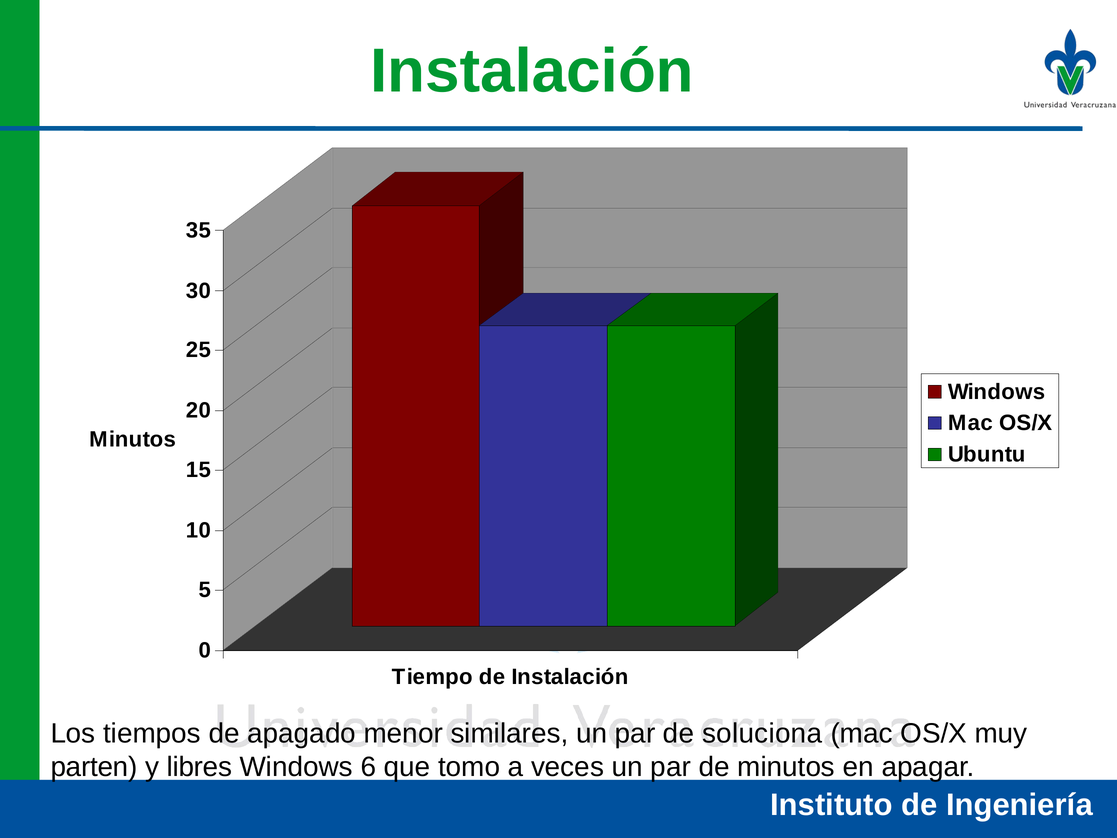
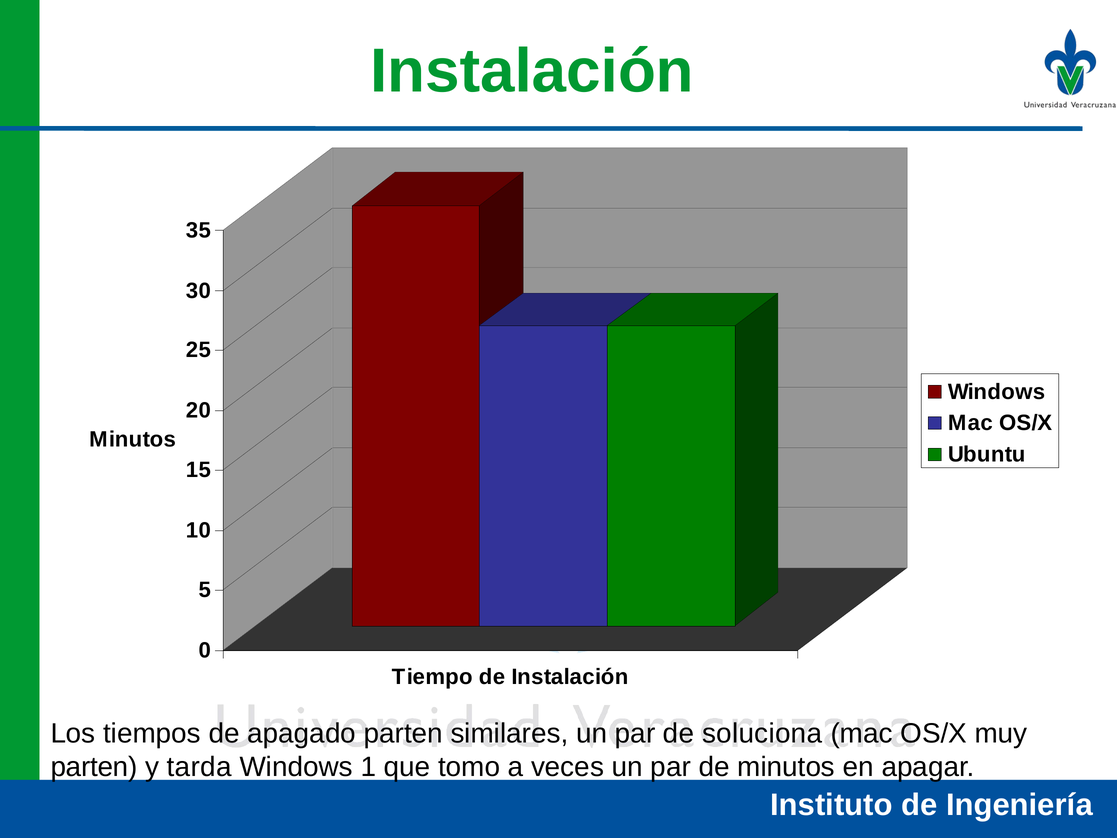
apagado menor: menor -> parten (403, 733)
libres: libres -> tarda (199, 767)
6: 6 -> 1 (368, 767)
